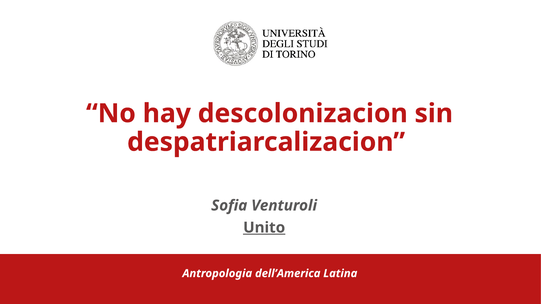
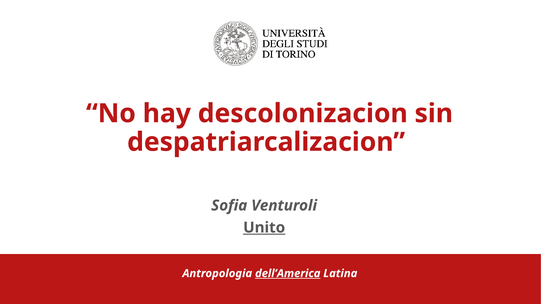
dell’America underline: none -> present (288, 274)
